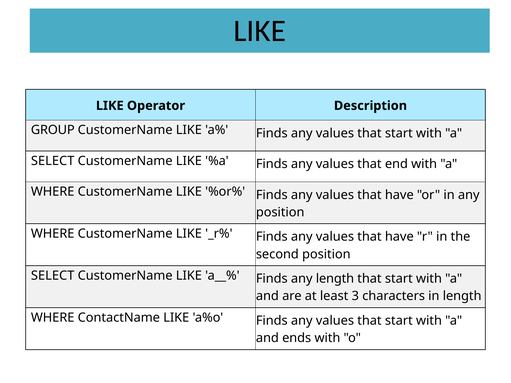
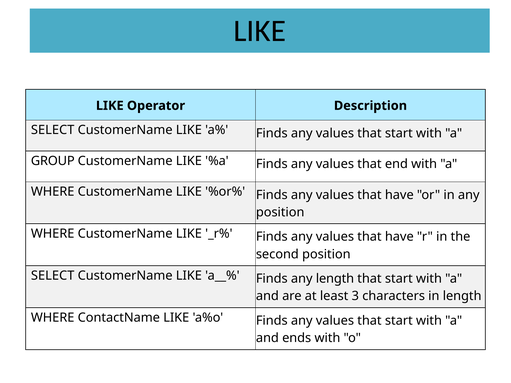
GROUP: GROUP -> SELECT (53, 130)
SELECT: SELECT -> GROUP (53, 161)
